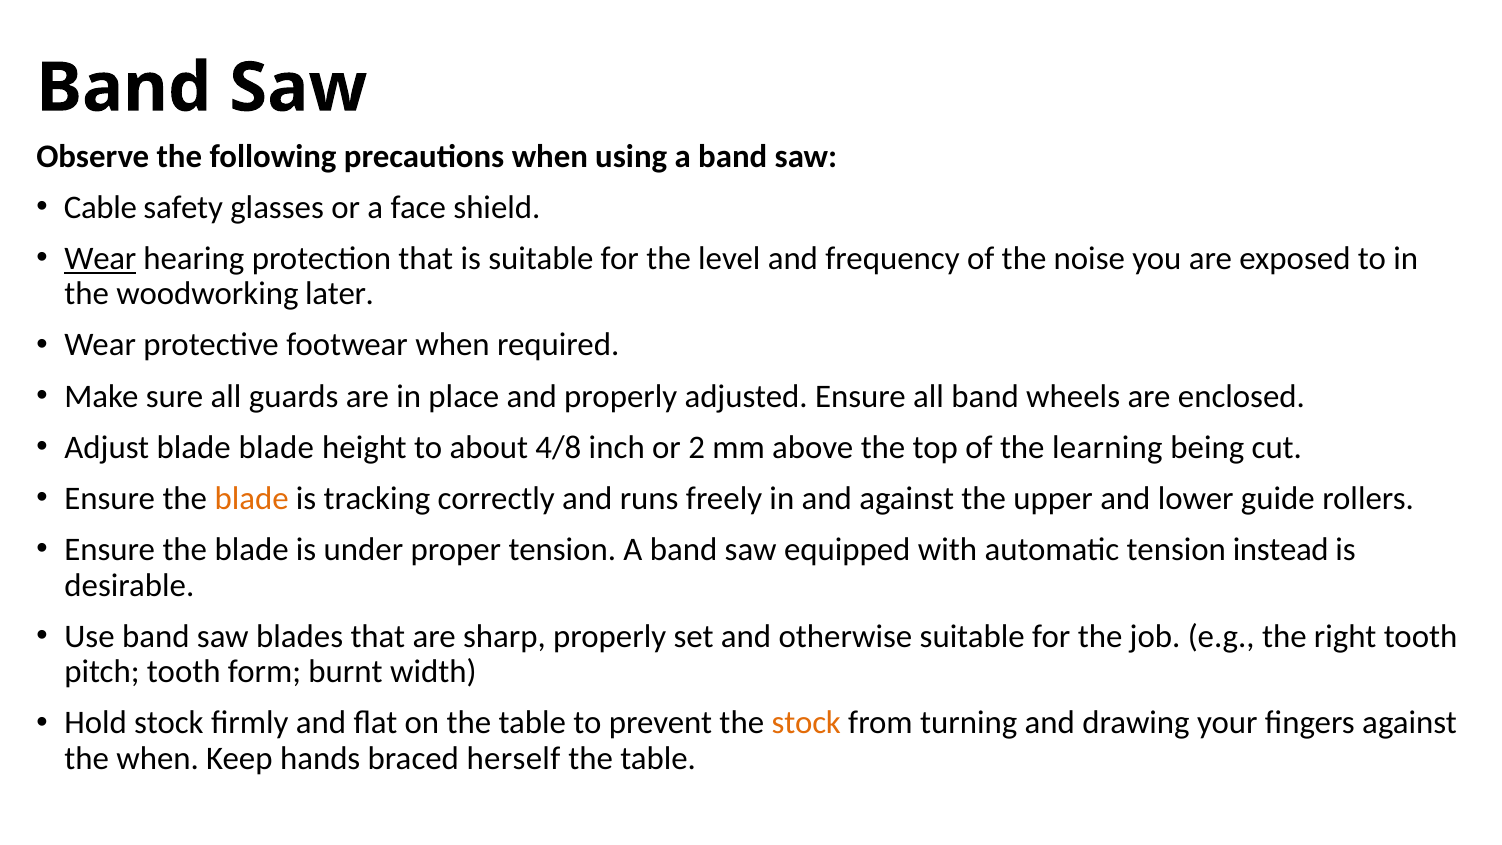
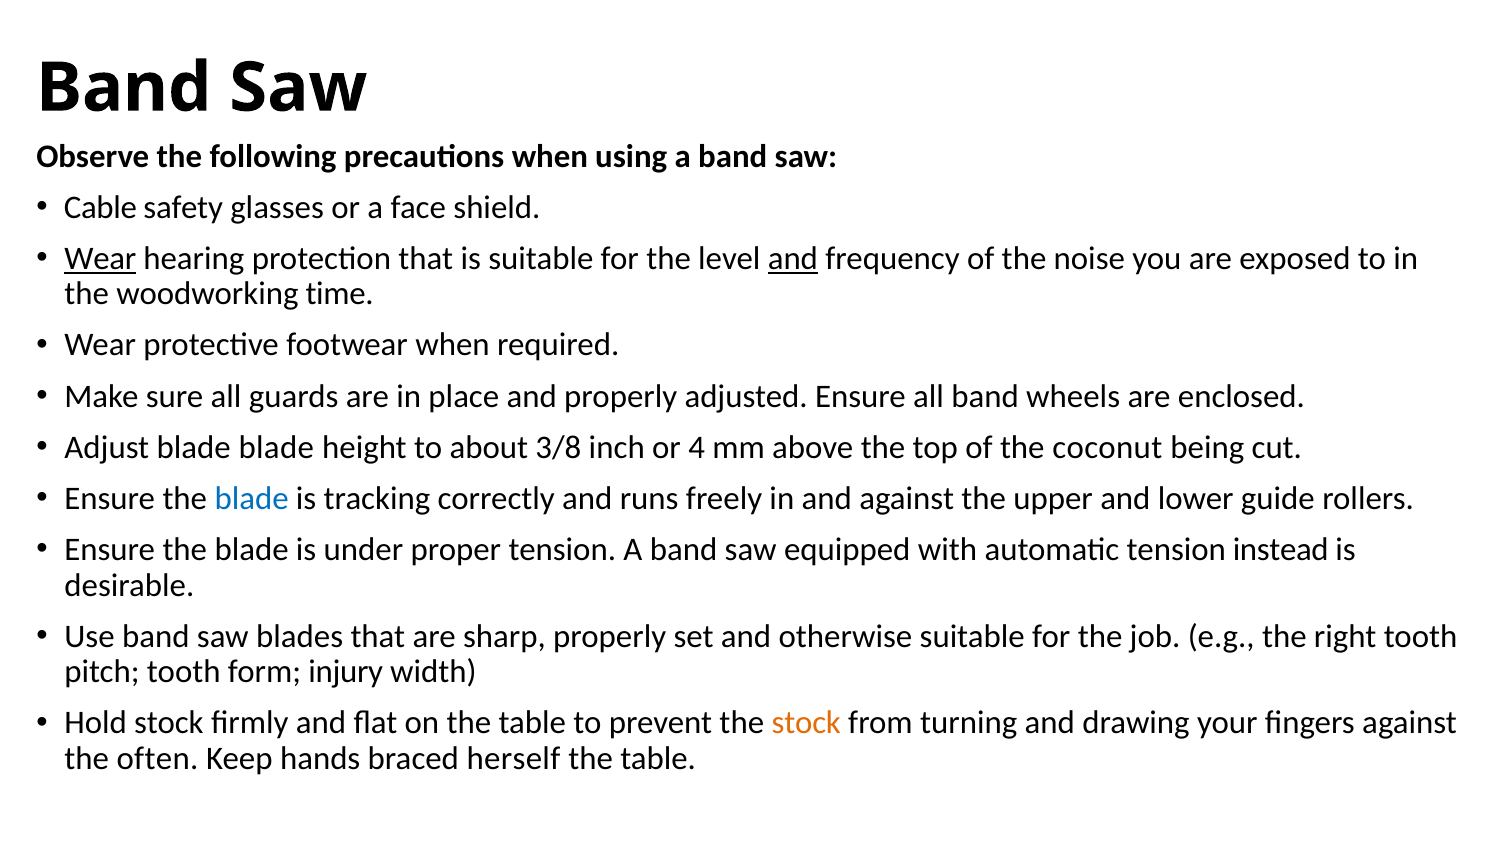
and underline: none -> present (793, 258)
later: later -> time (340, 294)
4/8: 4/8 -> 3/8 (558, 447)
2: 2 -> 4 (697, 447)
learning: learning -> coconut (1107, 447)
blade colour: orange -> blue (252, 498)
burnt: burnt -> injury (346, 672)
the when: when -> often (157, 758)
